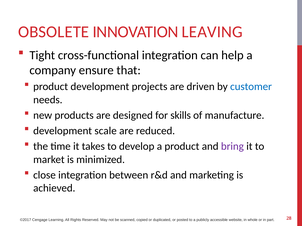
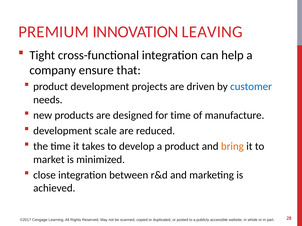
OBSOLETE: OBSOLETE -> PREMIUM (54, 32)
for skills: skills -> time (181, 116)
bring colour: purple -> orange (232, 147)
